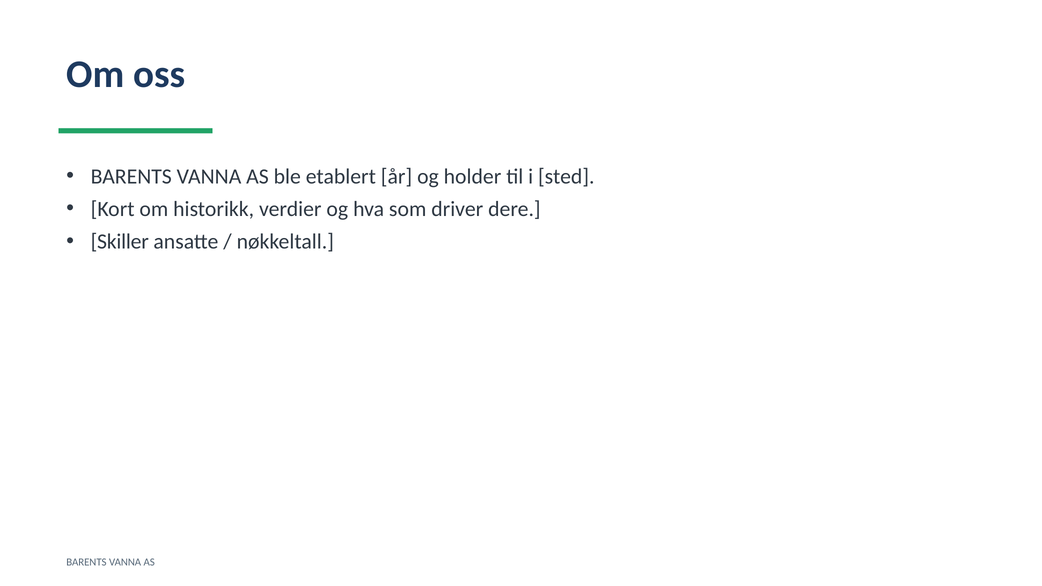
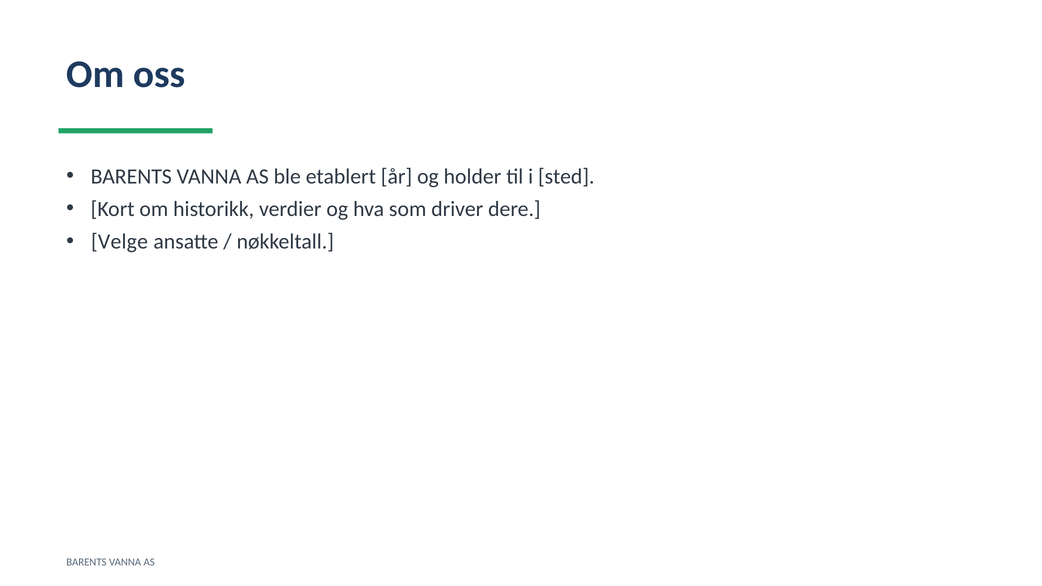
Skiller: Skiller -> Velge (120, 242)
